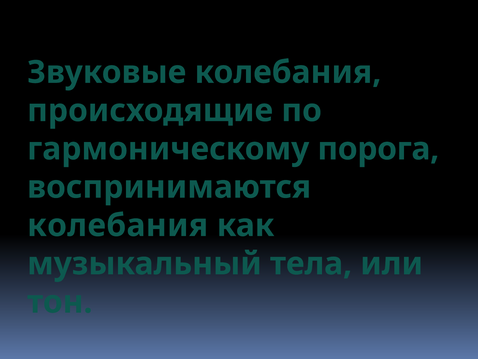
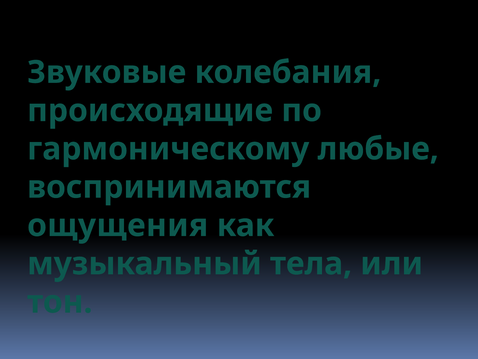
порога: порога -> любые (378, 149)
колебания: колебания -> ощущения (118, 225)
